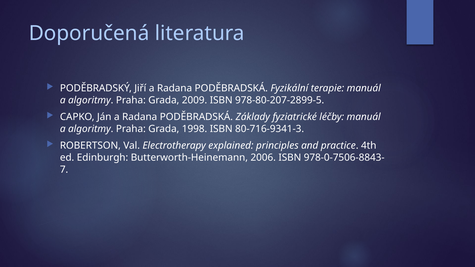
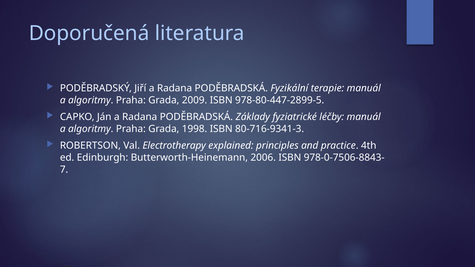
978-80-207-2899-5: 978-80-207-2899-5 -> 978-80-447-2899-5 (280, 100)
